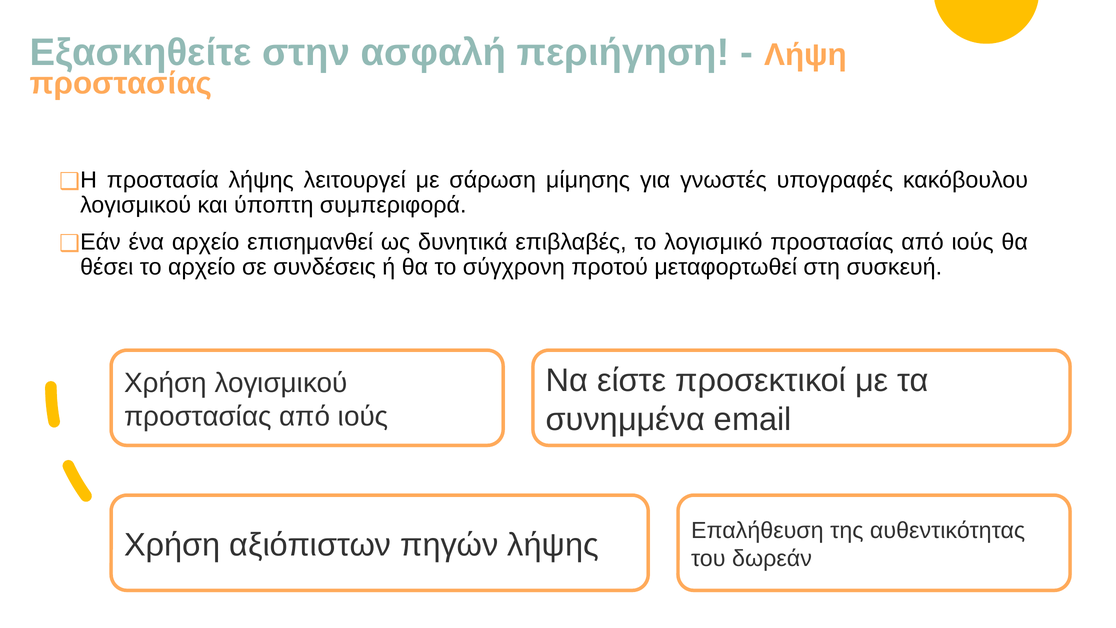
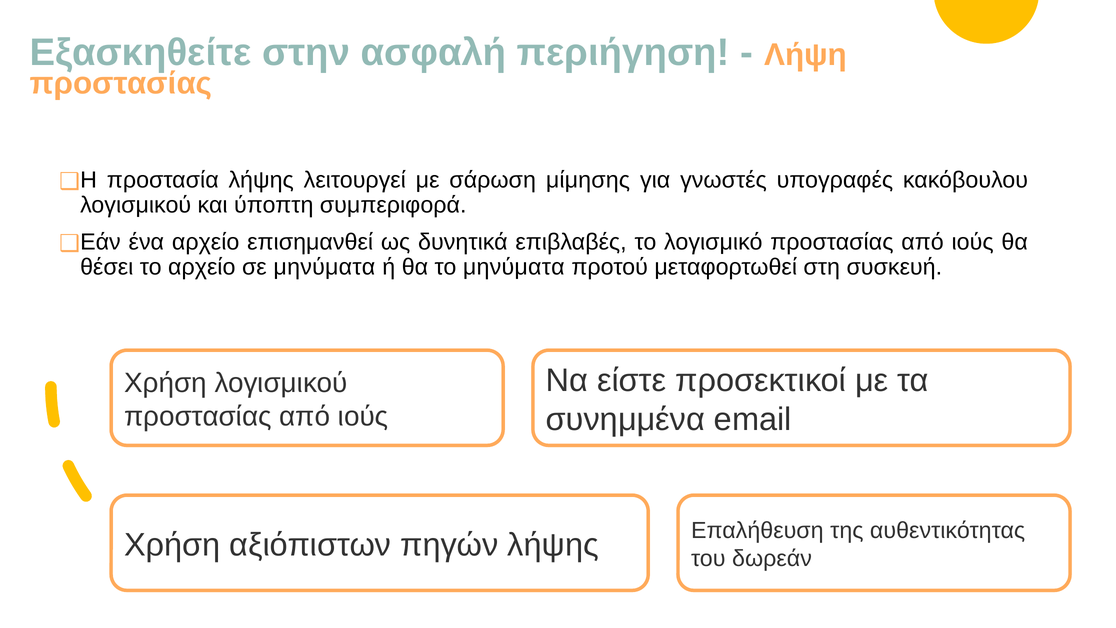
σε συνδέσεις: συνδέσεις -> μηνύματα (324, 267)
το σύγχρονη: σύγχρονη -> μηνύματα (514, 267)
